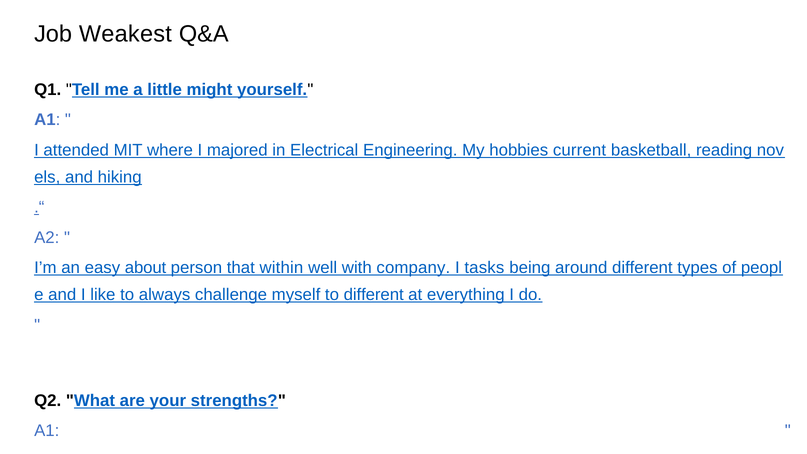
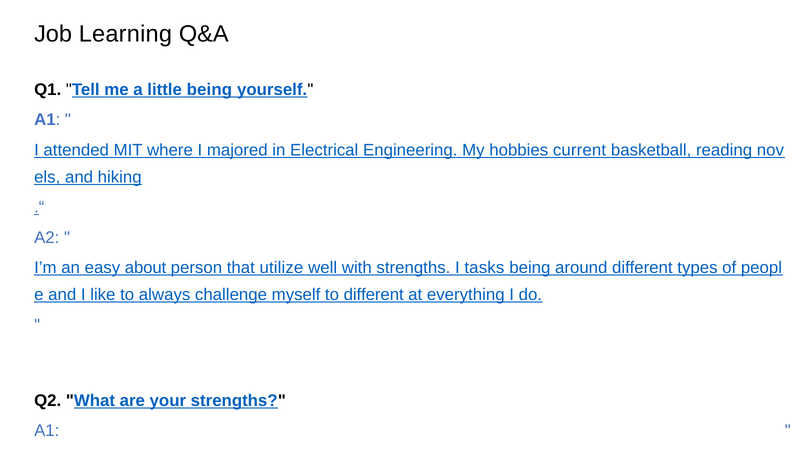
Weakest: Weakest -> Learning (125, 34)
little might: might -> being (209, 90)
that within: within -> utilize (281, 268)
with company: company -> strengths (413, 268)
